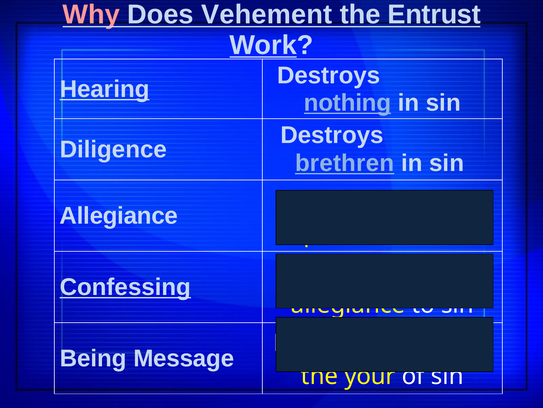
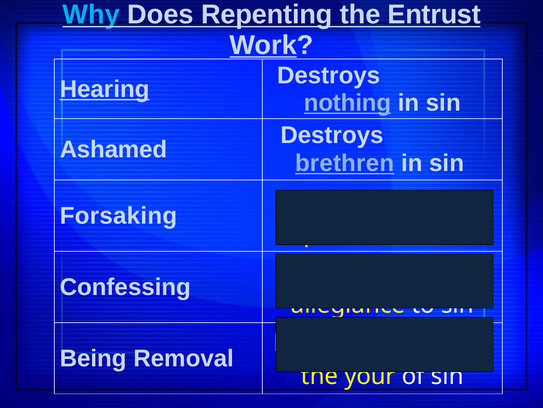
Why colour: pink -> light blue (91, 15)
Vehement: Vehement -> Repenting (267, 15)
Diligence: Diligence -> Ashamed (113, 149)
Allegiance: Allegiance -> Forsaking (119, 216)
Confessing underline: present -> none (125, 287)
Message: Message -> Removal (184, 358)
